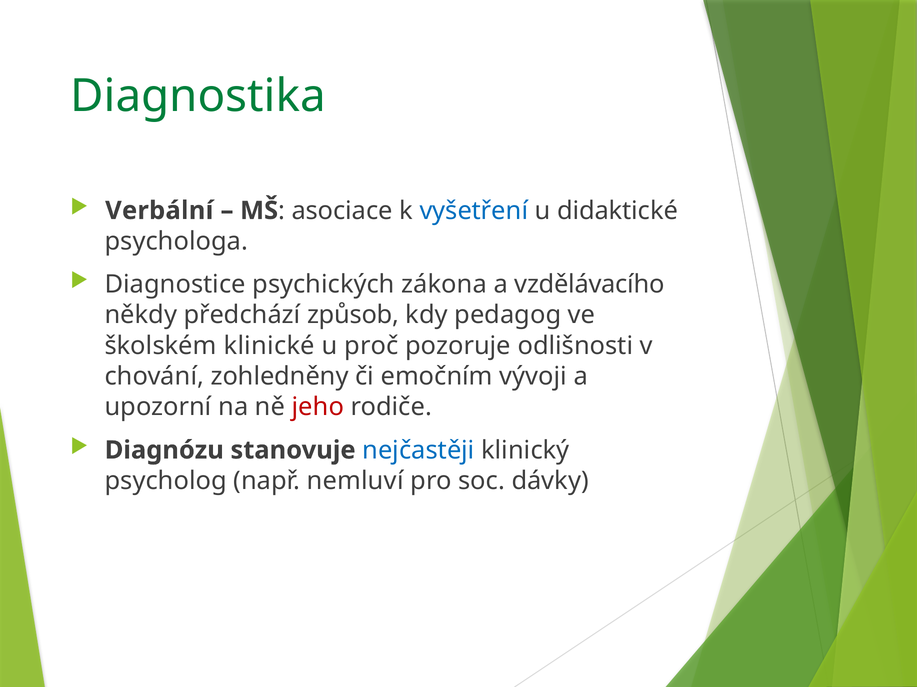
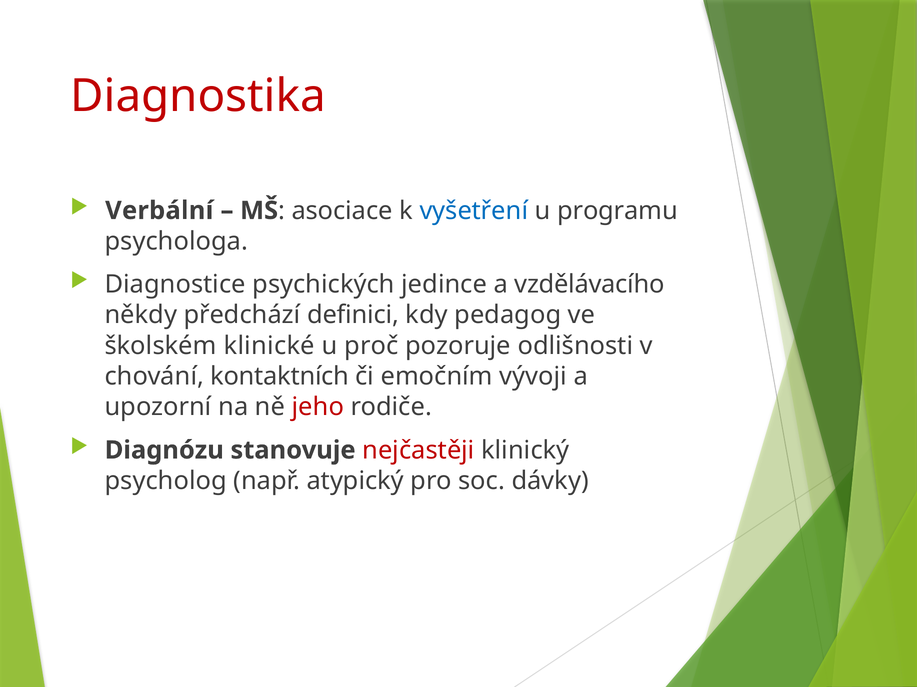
Diagnostika colour: green -> red (198, 96)
didaktické: didaktické -> programu (617, 211)
zákona: zákona -> jedince (444, 285)
způsob: způsob -> definici (353, 315)
zohledněny: zohledněny -> kontaktních (280, 377)
nejčastěji colour: blue -> red (418, 451)
nemluví: nemluví -> atypický (355, 481)
